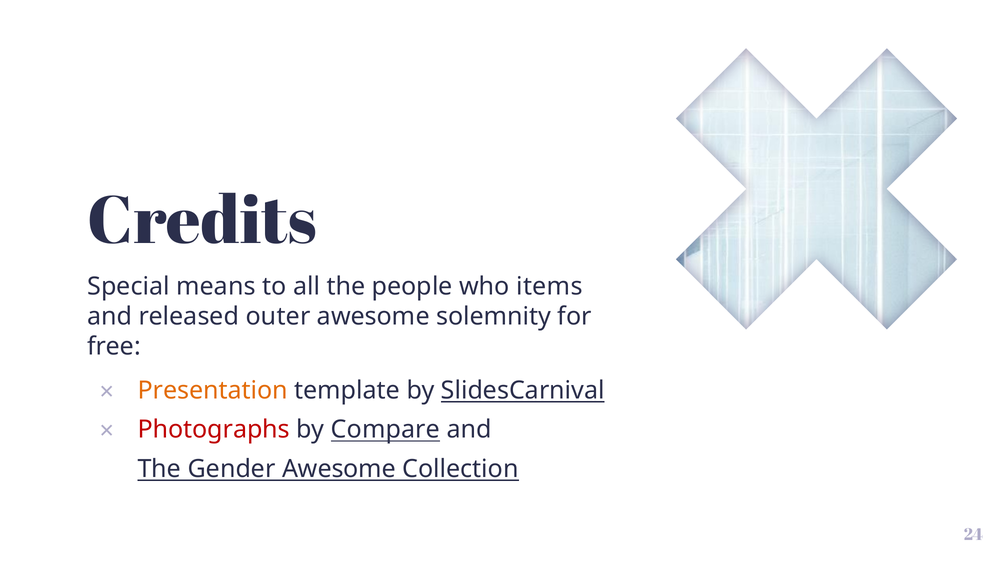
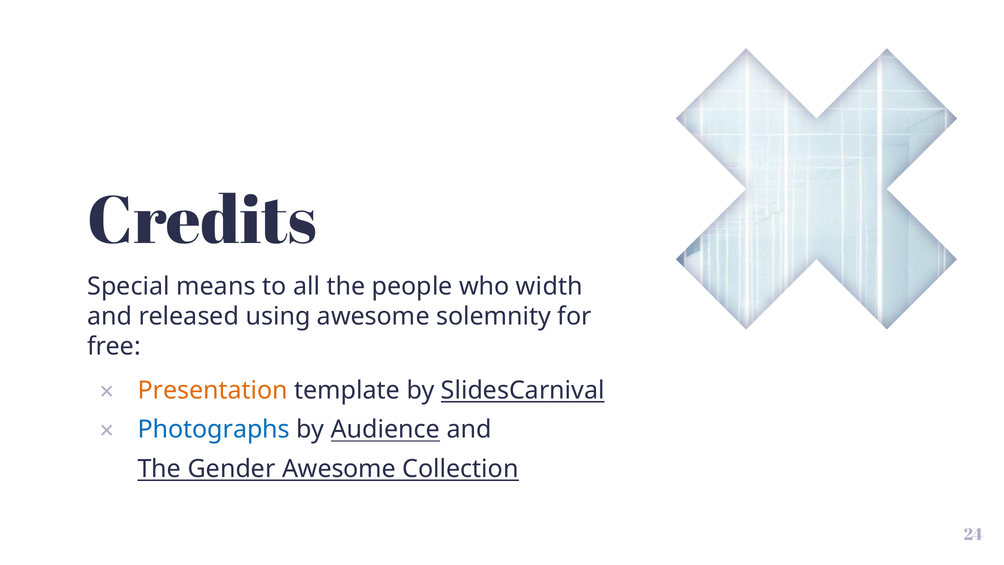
items: items -> width (549, 286)
outer: outer -> using (278, 316)
Photographs colour: red -> blue (214, 429)
Compare: Compare -> Audience (385, 429)
